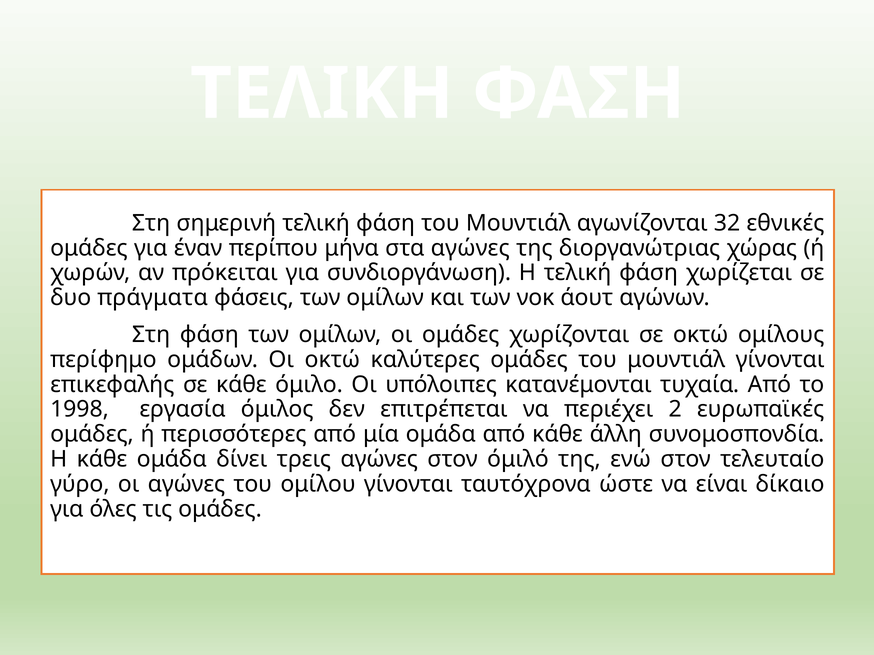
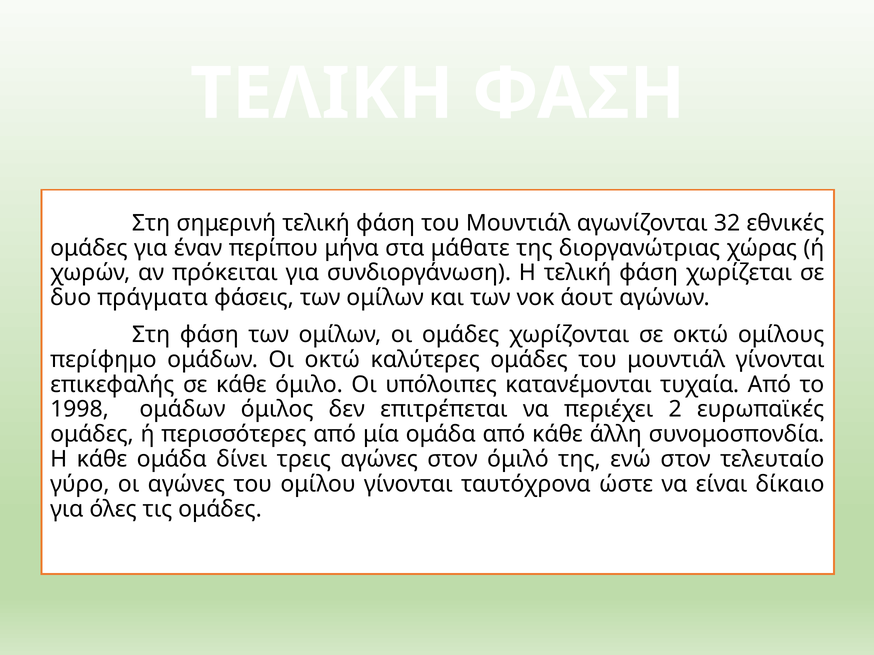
στα αγώνες: αγώνες -> μάθατε (470, 248)
1998 εργασία: εργασία -> ομάδων (183, 410)
